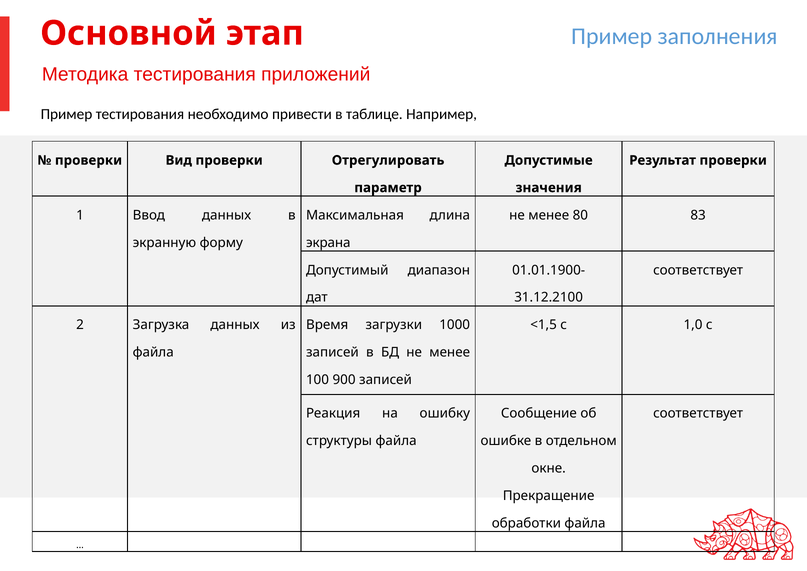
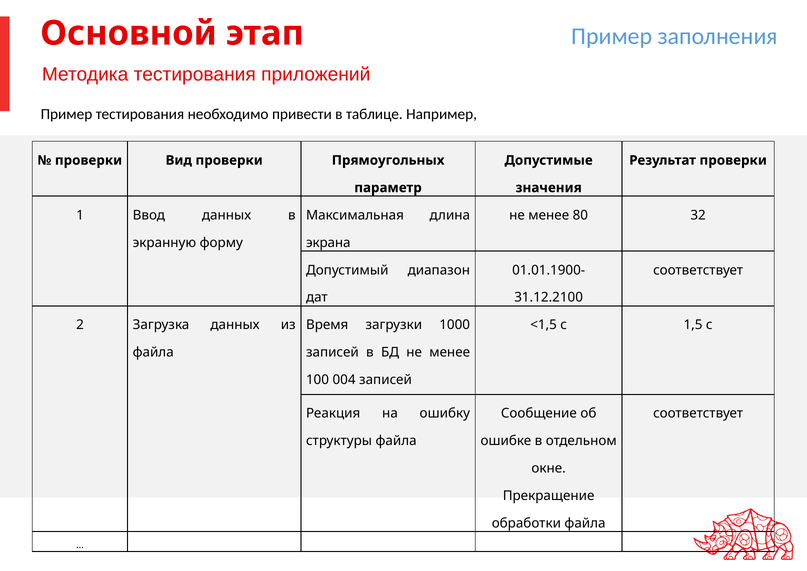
Отрегулировать: Отрегулировать -> Прямоугольных (388, 160)
83: 83 -> 32 (698, 215)
1,0: 1,0 -> 1,5 (693, 325)
900: 900 -> 004 (344, 380)
